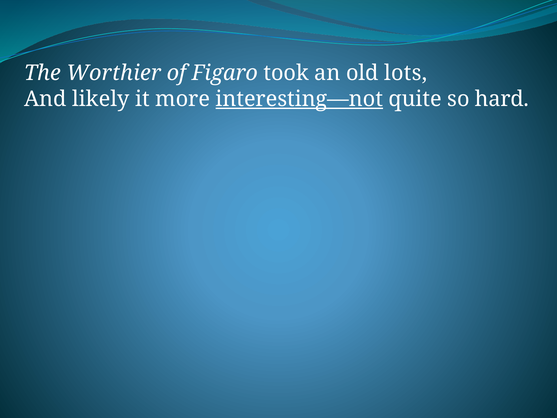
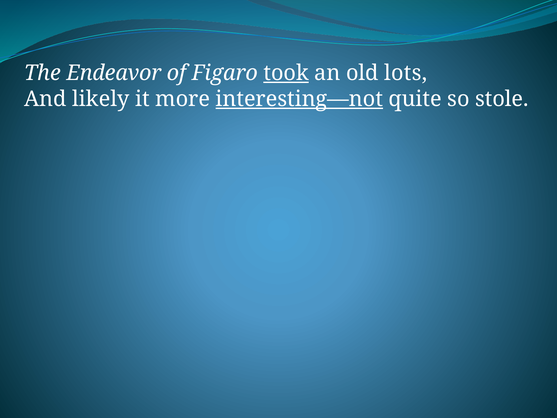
Worthier: Worthier -> Endeavor (114, 73)
took underline: none -> present (286, 73)
hard: hard -> stole (502, 99)
